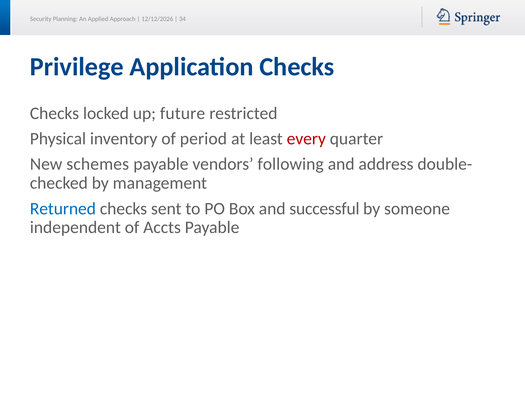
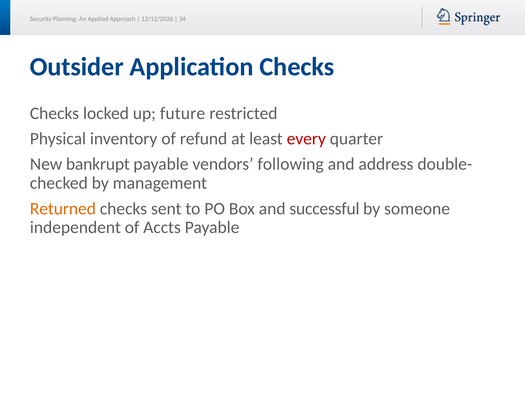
Privilege: Privilege -> Outsider (77, 67)
period: period -> refund (204, 139)
schemes: schemes -> bankrupt (98, 164)
Returned colour: blue -> orange (63, 208)
